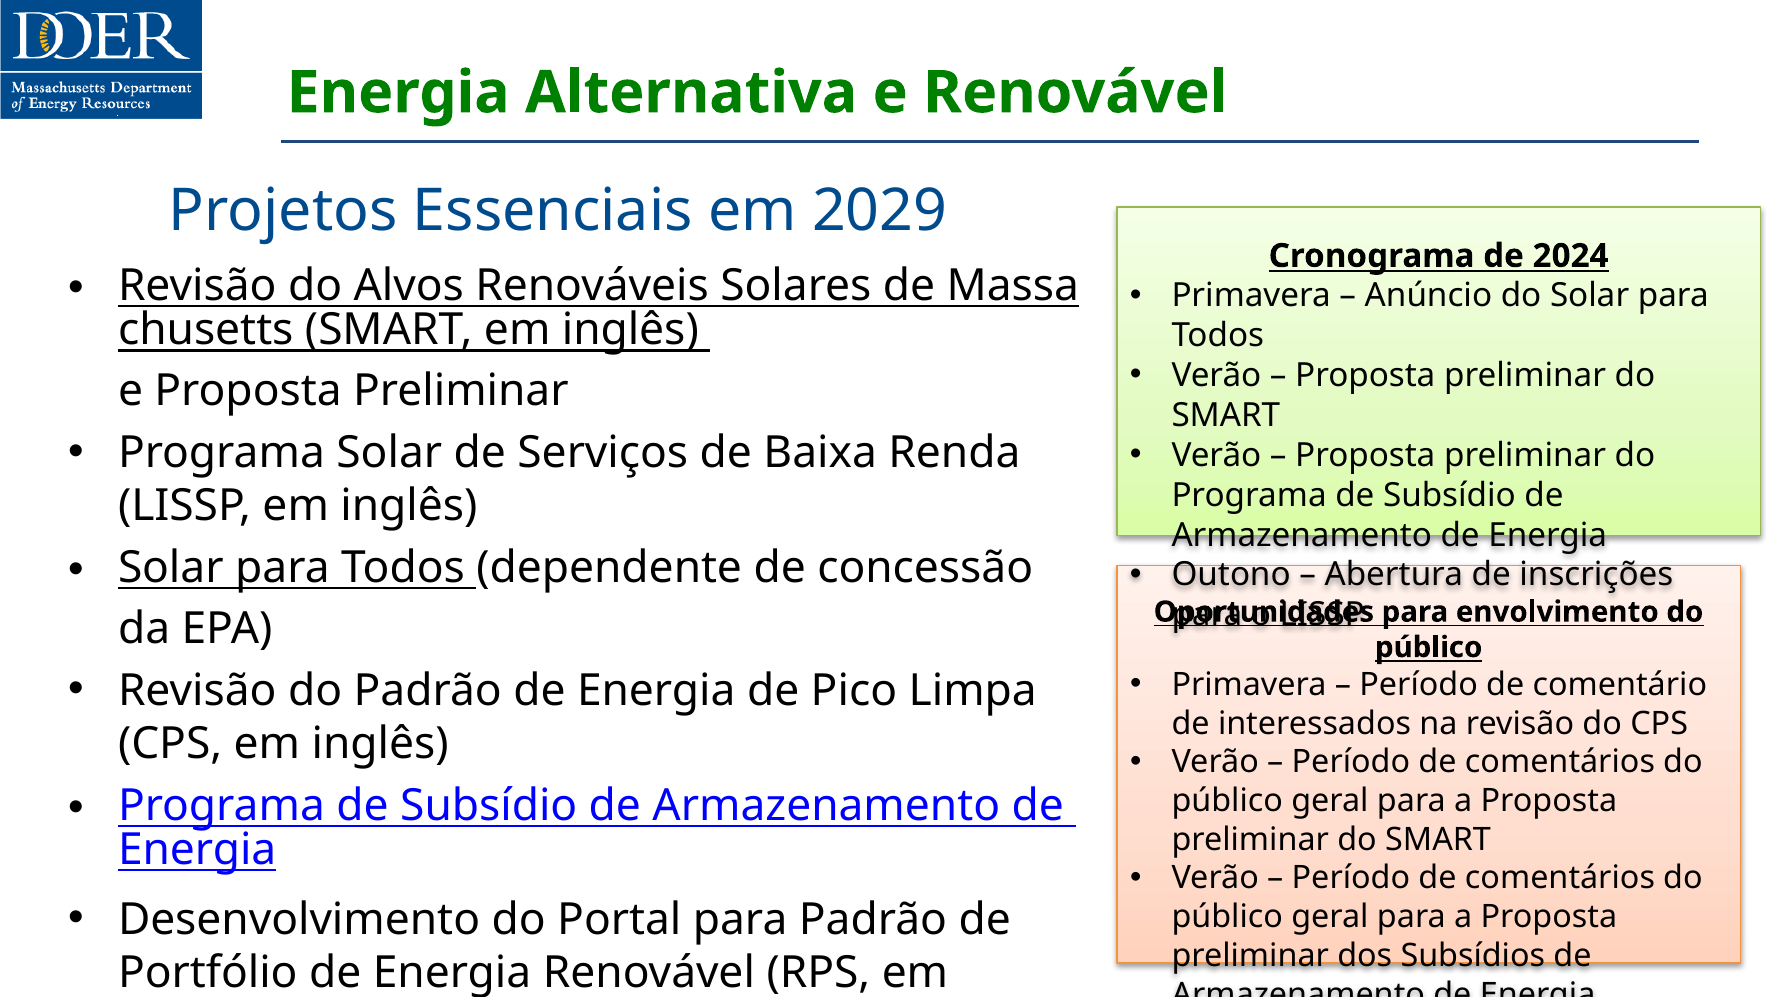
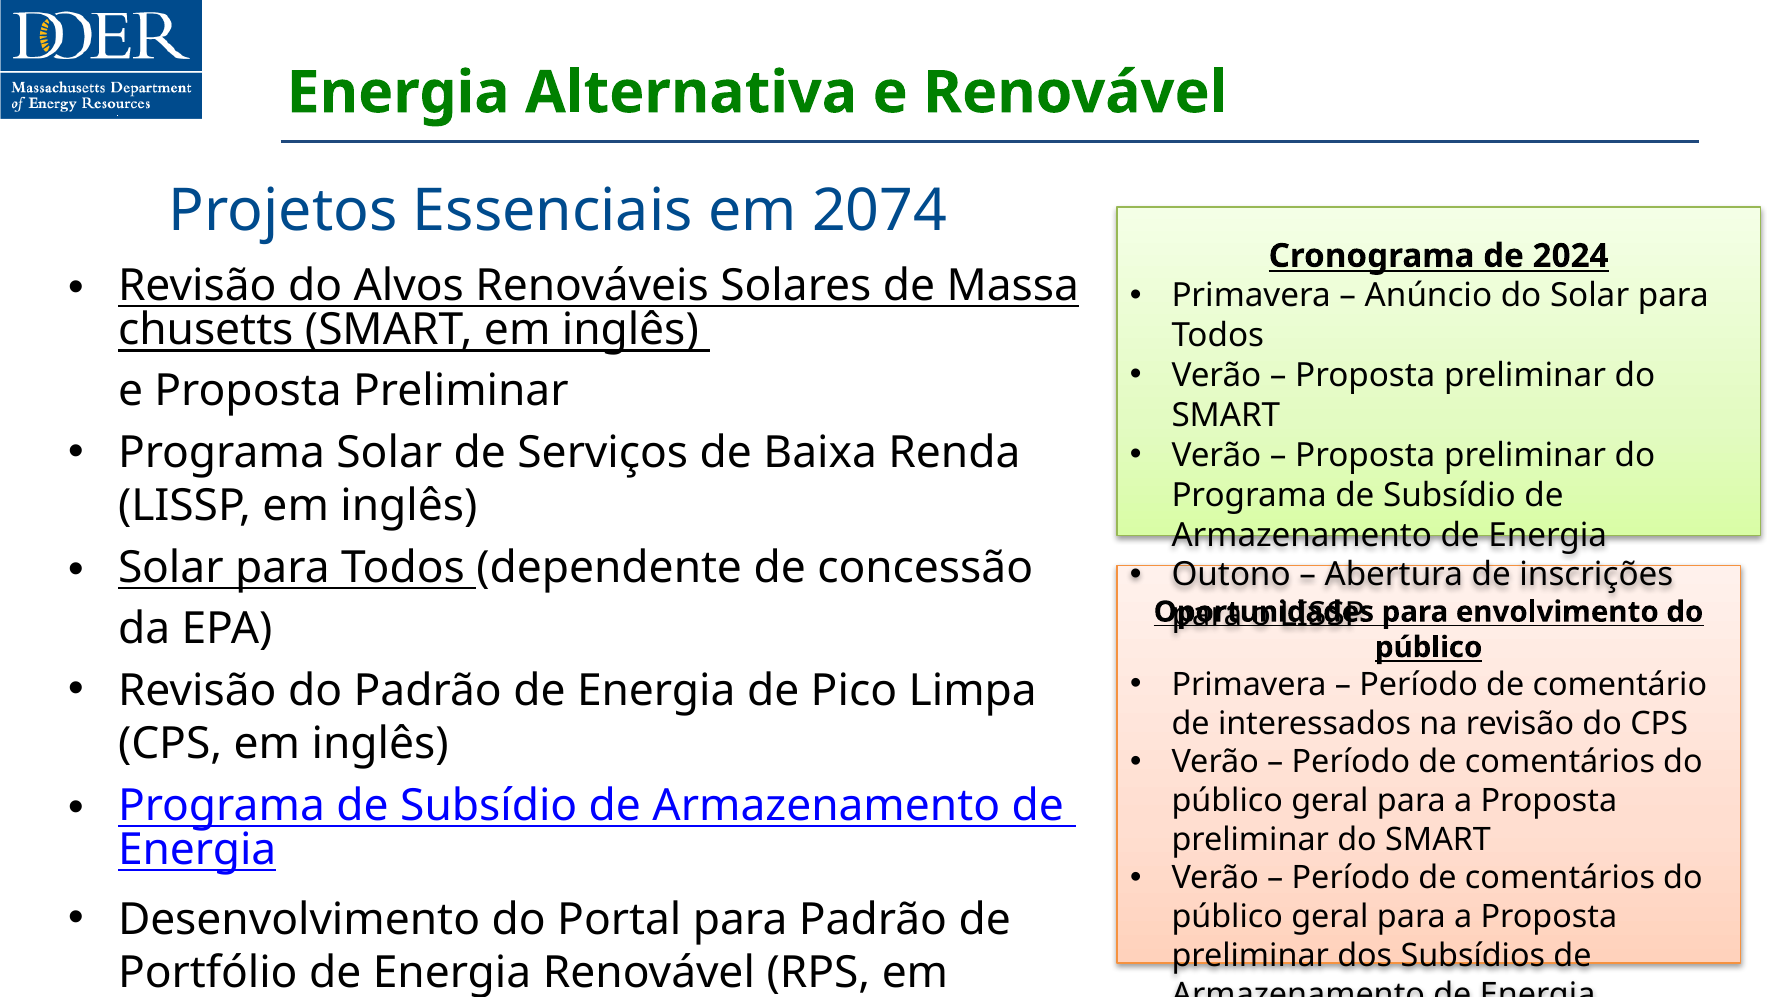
2029: 2029 -> 2074 (880, 211)
